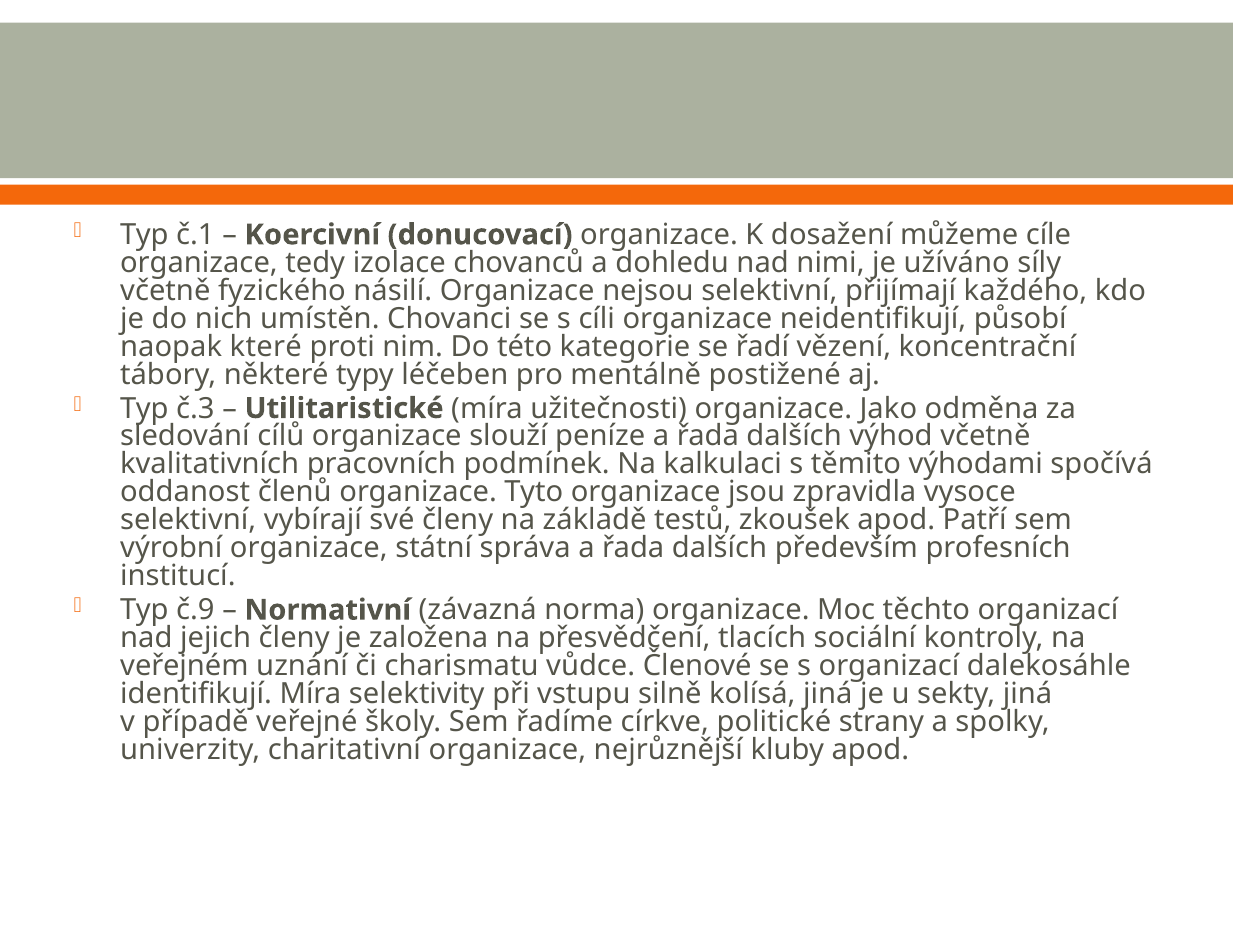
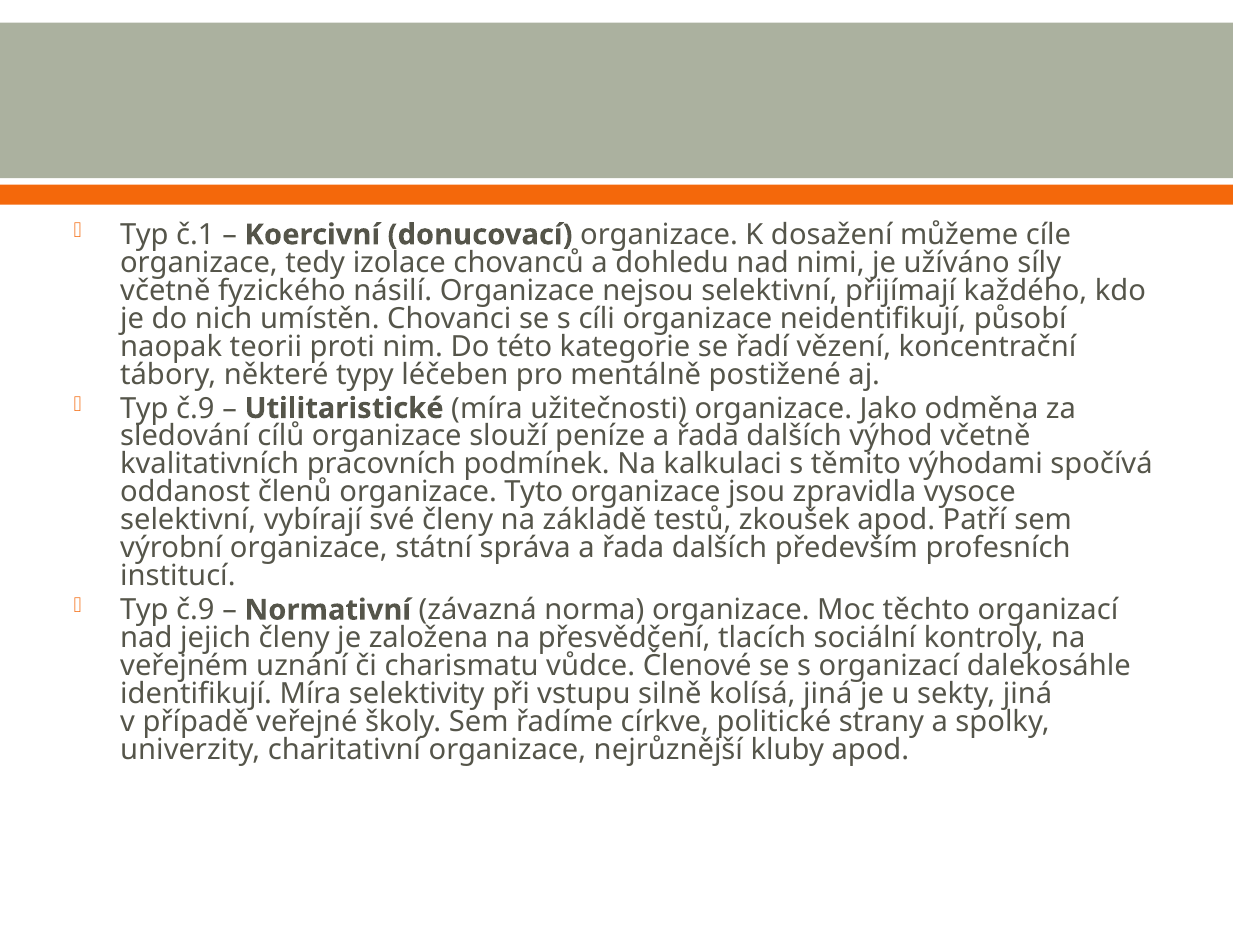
které: které -> teorii (266, 347)
č.3: č.3 -> č.9 (195, 408)
